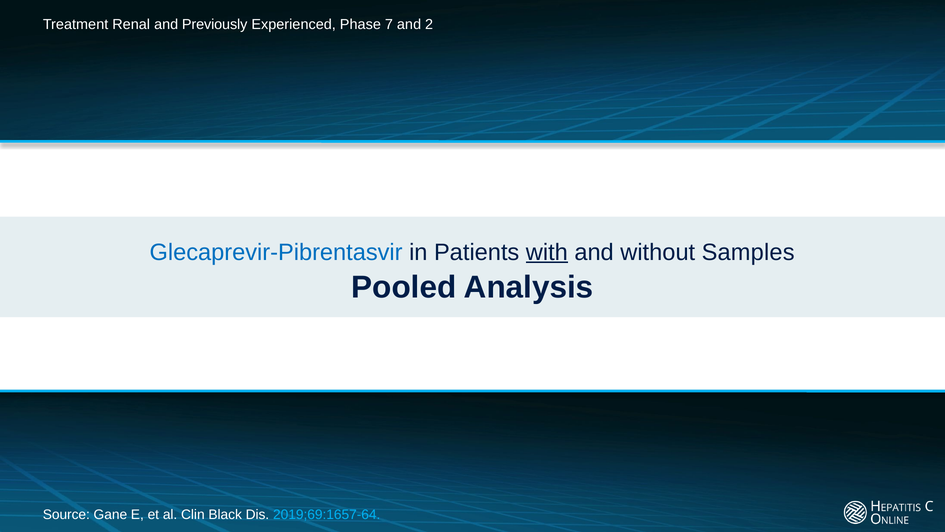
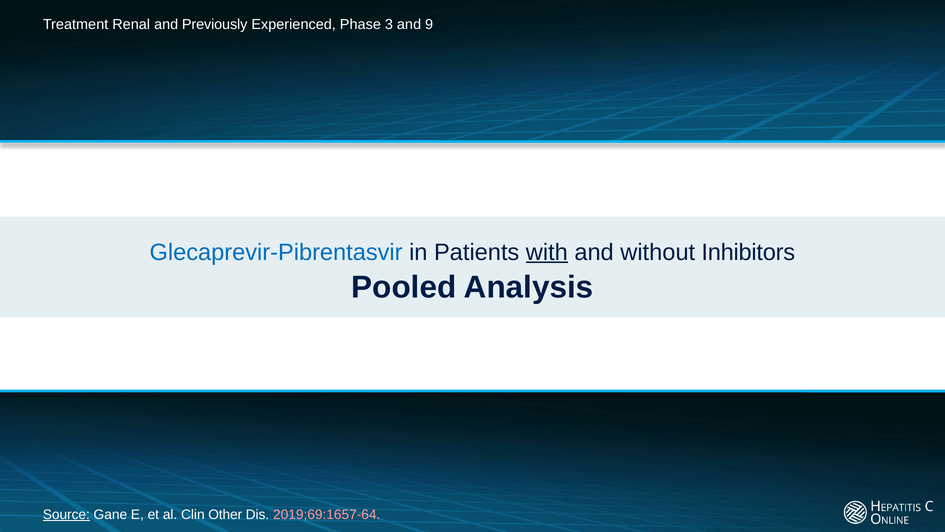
7: 7 -> 3 (389, 24)
2: 2 -> 9 (429, 24)
Samples: Samples -> Inhibitors (748, 252)
Source underline: none -> present (66, 514)
Black: Black -> Other (225, 514)
2019;69:1657-64 colour: light blue -> pink (327, 514)
